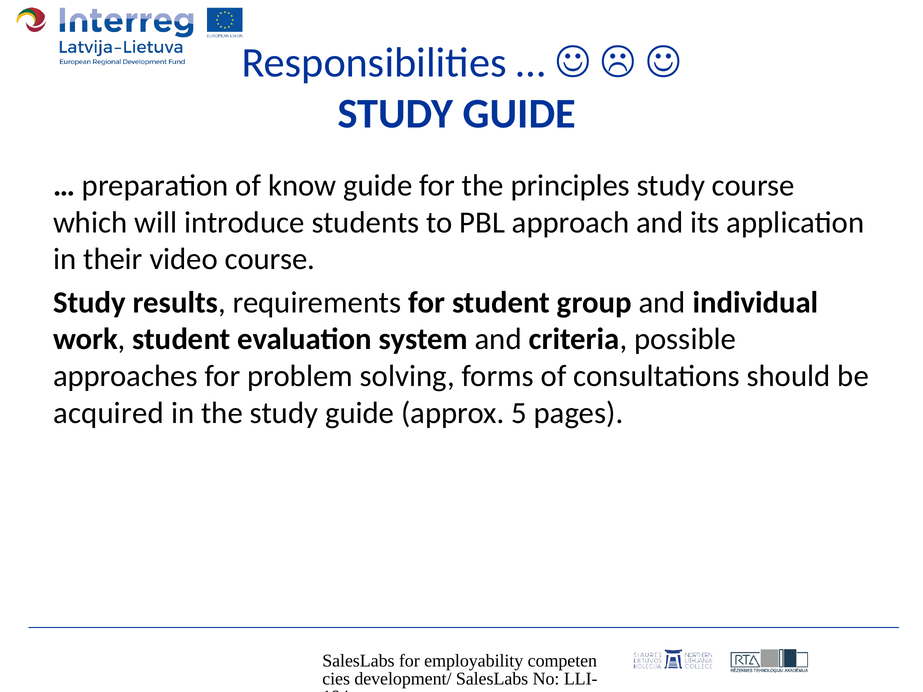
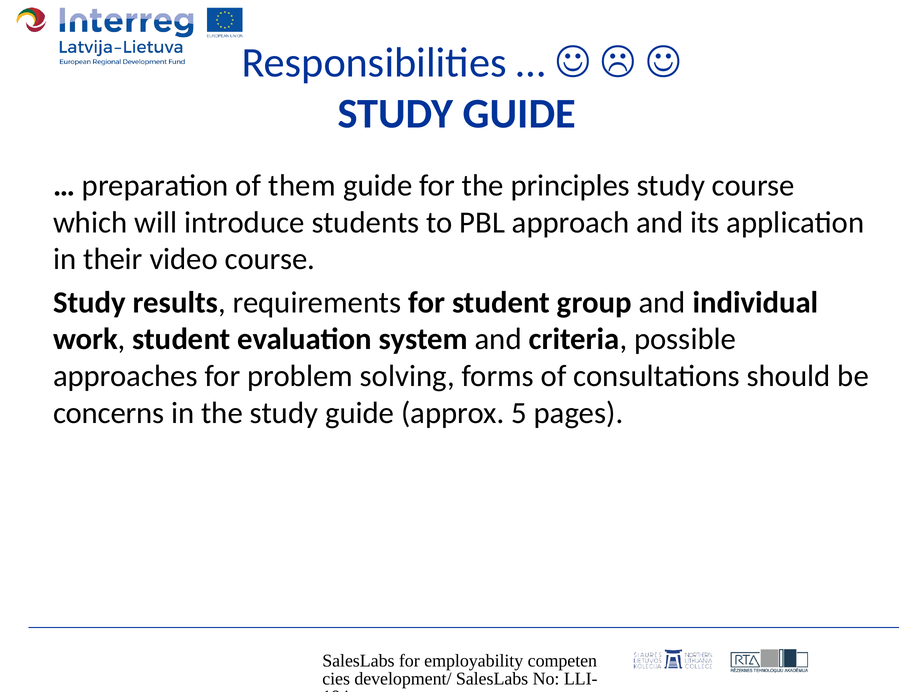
know: know -> them (302, 186)
acquired: acquired -> concerns (109, 413)
